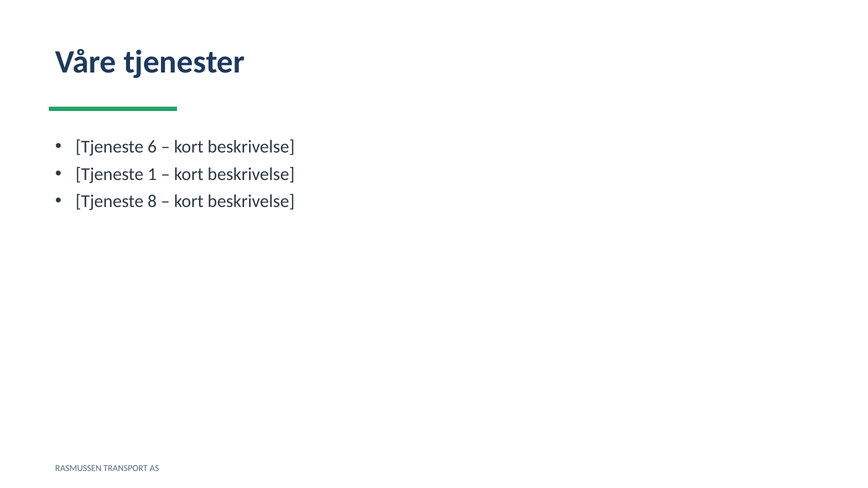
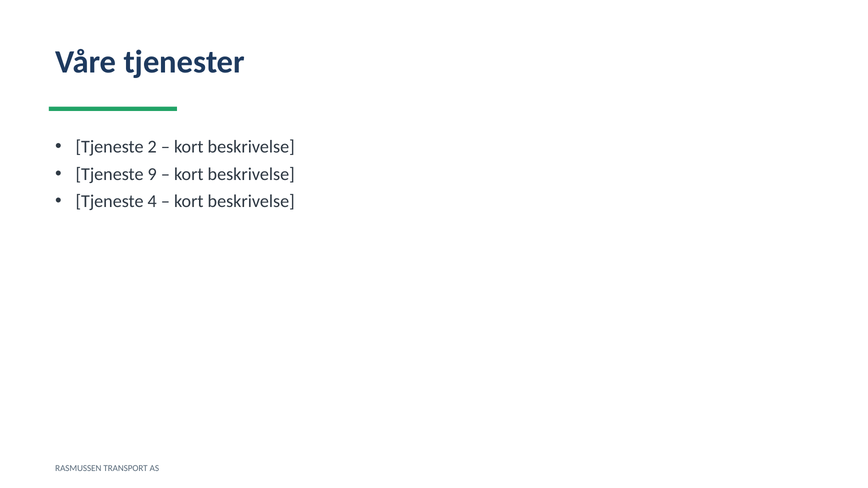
6: 6 -> 2 (152, 147)
1: 1 -> 9 (152, 174)
8: 8 -> 4 (152, 201)
